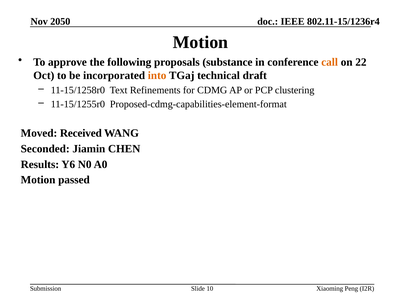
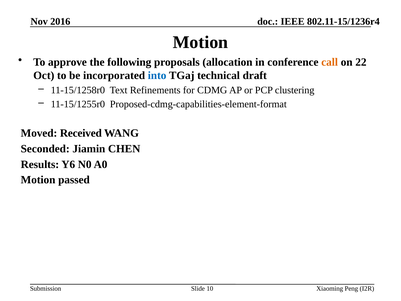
2050: 2050 -> 2016 (60, 21)
substance: substance -> allocation (227, 62)
into colour: orange -> blue (157, 75)
